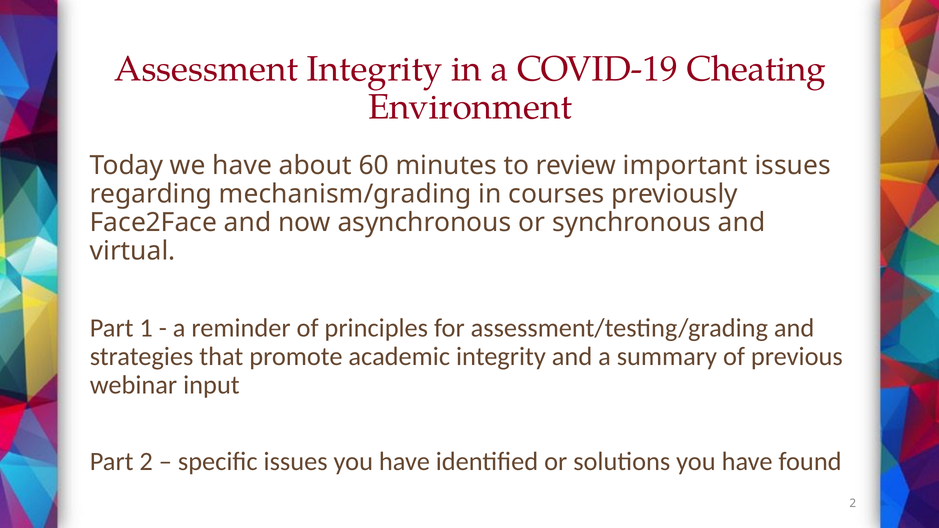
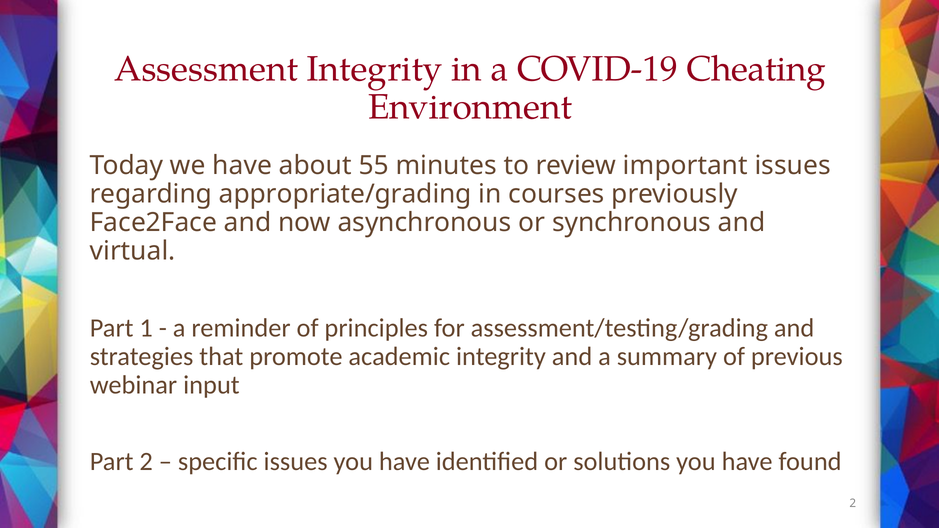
60: 60 -> 55 (374, 166)
mechanism/grading: mechanism/grading -> appropriate/grading (345, 194)
